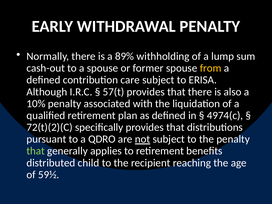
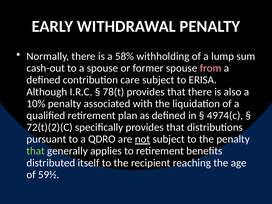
89%: 89% -> 58% (125, 56)
from colour: yellow -> pink (211, 68)
57(t: 57(t -> 78(t (113, 92)
child: child -> itself (89, 163)
